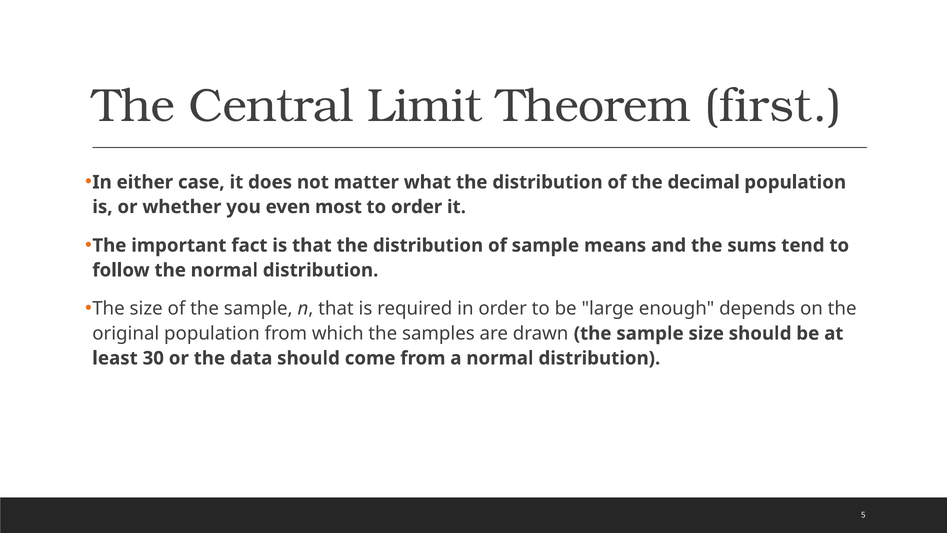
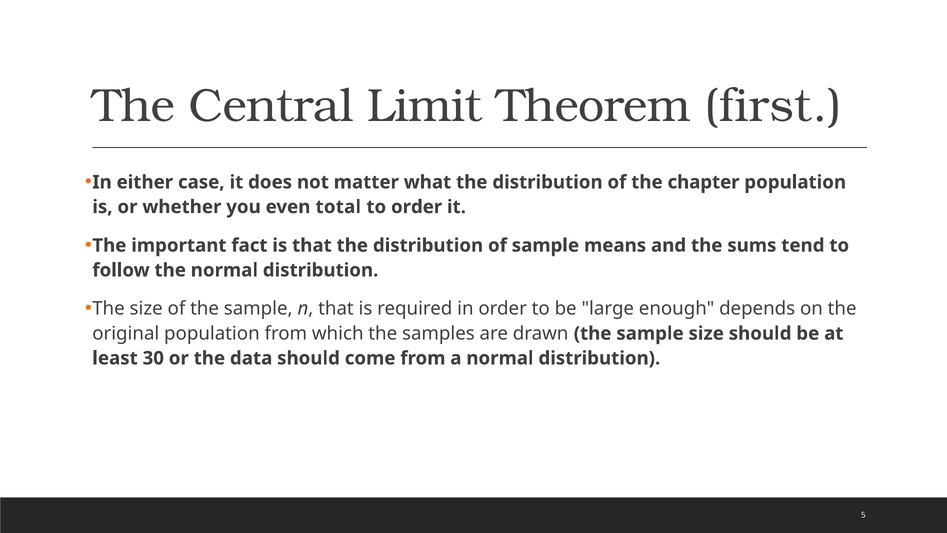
decimal: decimal -> chapter (704, 182)
most: most -> total (338, 207)
